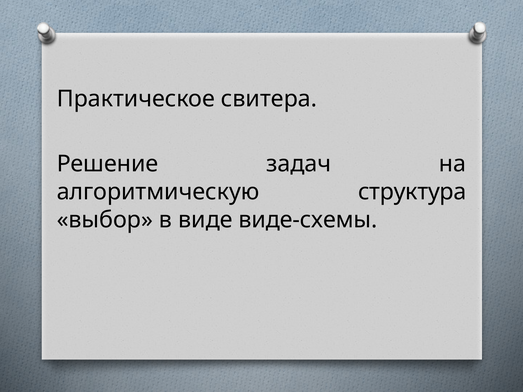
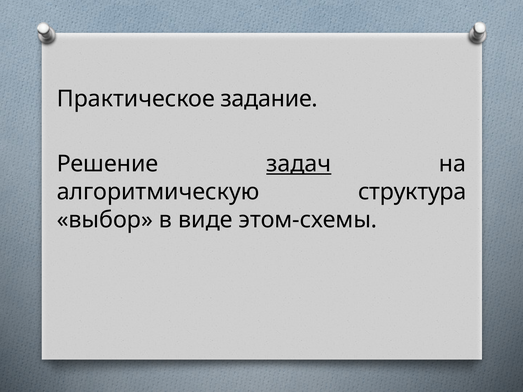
свитера: свитера -> задание (269, 99)
задач underline: none -> present (299, 164)
виде-схемы: виде-схемы -> этом-схемы (308, 220)
